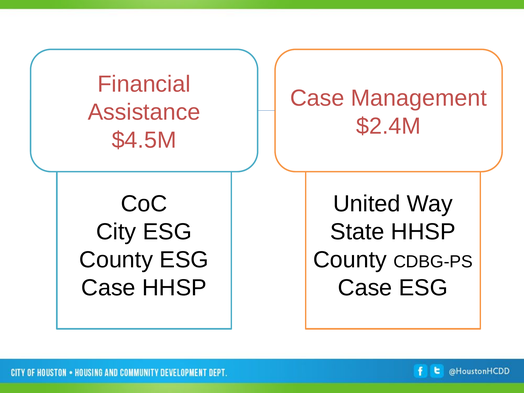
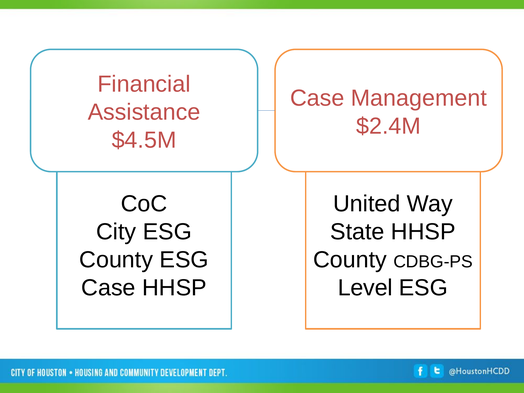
Case: Case -> Level (365, 288)
